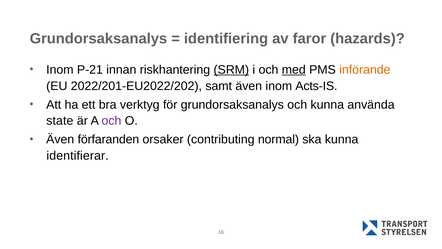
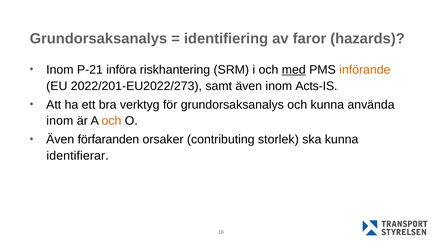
innan: innan -> införa (121, 70)
SRM underline: present -> none (231, 70)
2022/201-EU2022/202: 2022/201-EU2022/202 -> 2022/201-EU2022/273 (136, 86)
state: state -> inom (60, 121)
och colour: purple -> orange (111, 121)
normal: normal -> storlek (278, 139)
